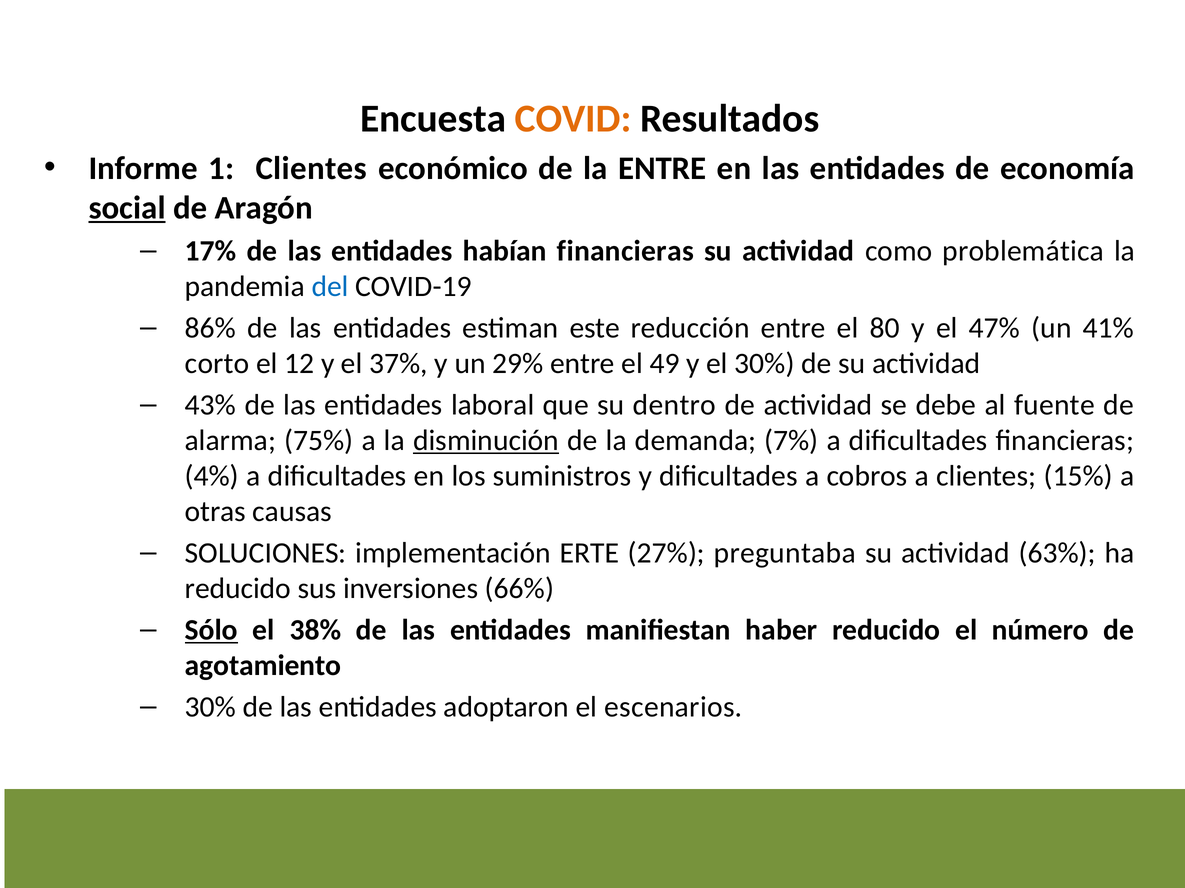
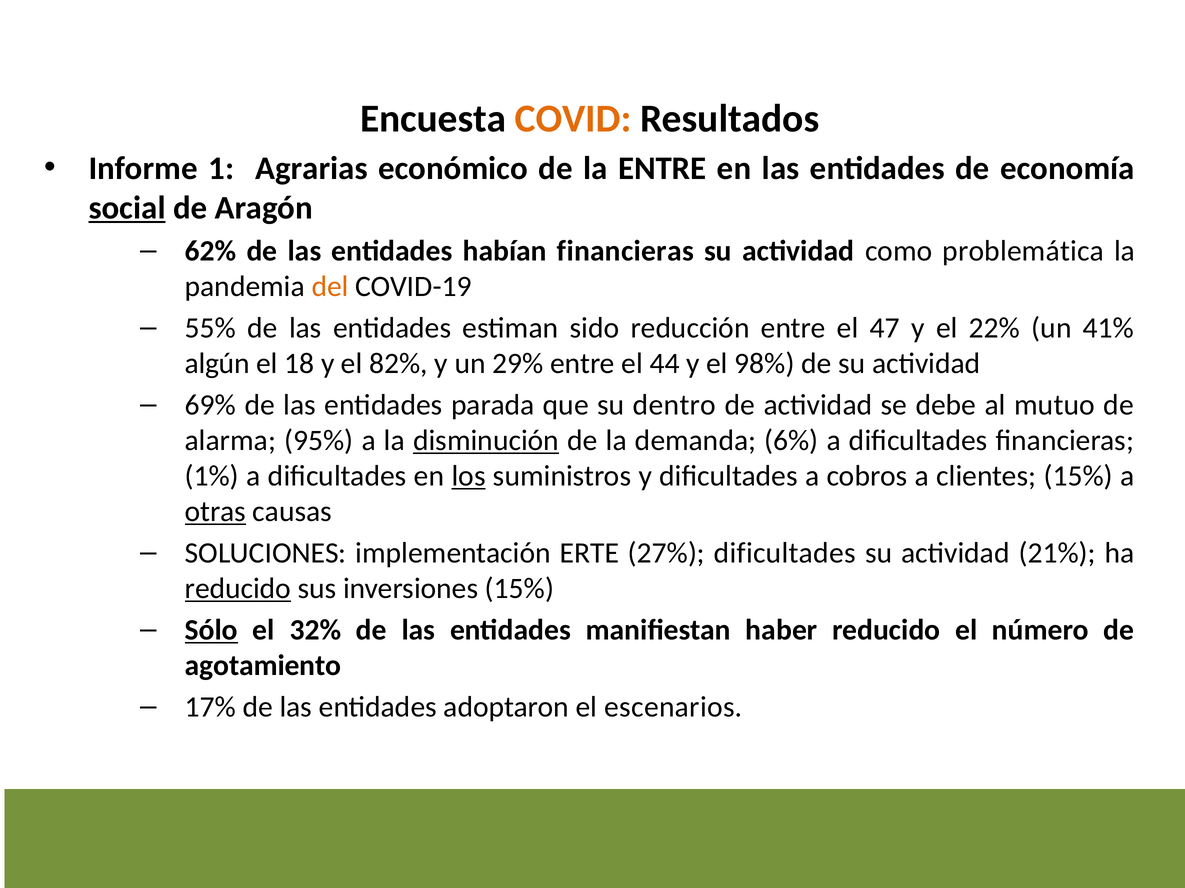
1 Clientes: Clientes -> Agrarias (311, 169)
17%: 17% -> 62% (211, 251)
del colour: blue -> orange (330, 287)
86%: 86% -> 55% (210, 328)
este: este -> sido (595, 328)
80: 80 -> 47 (885, 328)
47%: 47% -> 22% (994, 328)
corto: corto -> algún (217, 364)
12: 12 -> 18 (299, 364)
37%: 37% -> 82% (398, 364)
49: 49 -> 44 (665, 364)
el 30%: 30% -> 98% (765, 364)
43%: 43% -> 69% (210, 405)
laboral: laboral -> parada (493, 405)
fuente: fuente -> mutuo (1055, 405)
75%: 75% -> 95% (319, 441)
7%: 7% -> 6% (791, 441)
4%: 4% -> 1% (212, 476)
los underline: none -> present (469, 476)
otras underline: none -> present (215, 512)
27% preguntaba: preguntaba -> dificultades (785, 554)
63%: 63% -> 21% (1057, 554)
reducido underline: none -> present (238, 589)
inversiones 66%: 66% -> 15% (519, 589)
38%: 38% -> 32% (315, 631)
30%: 30% -> 17% (210, 708)
